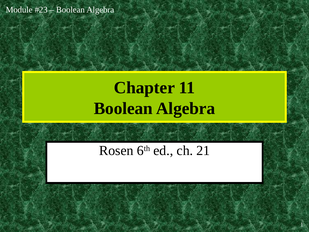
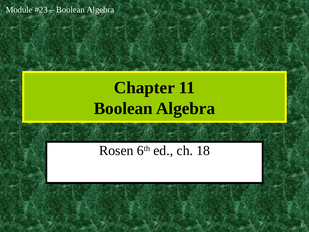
21: 21 -> 18 (203, 151)
